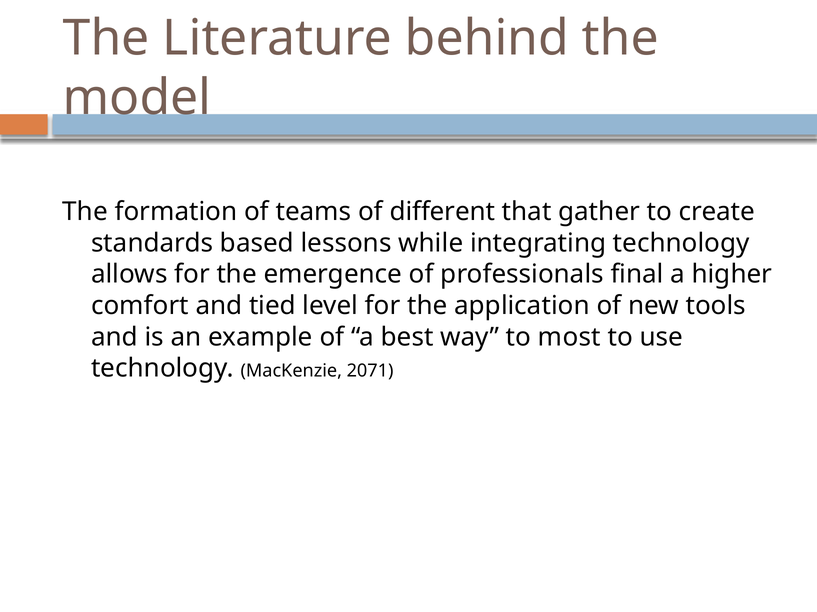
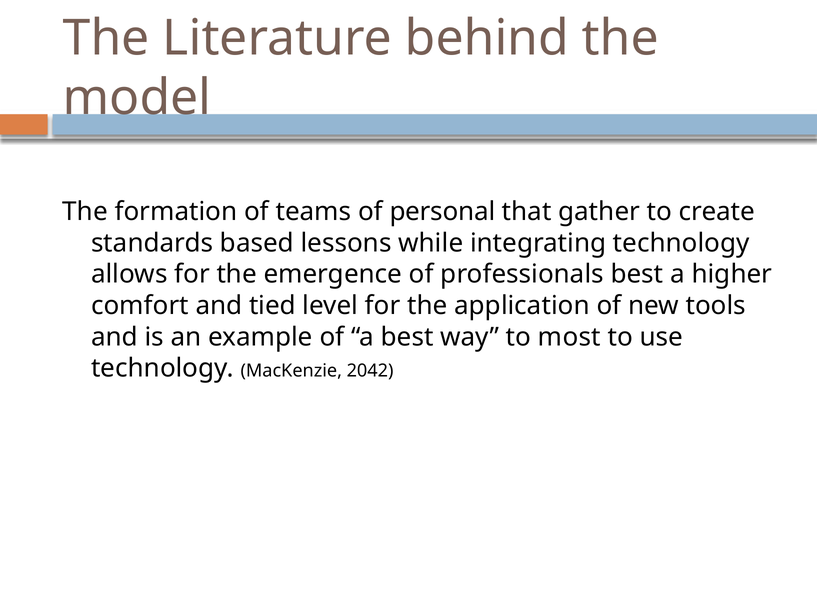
different: different -> personal (442, 212)
professionals final: final -> best (637, 275)
2071: 2071 -> 2042 (370, 371)
